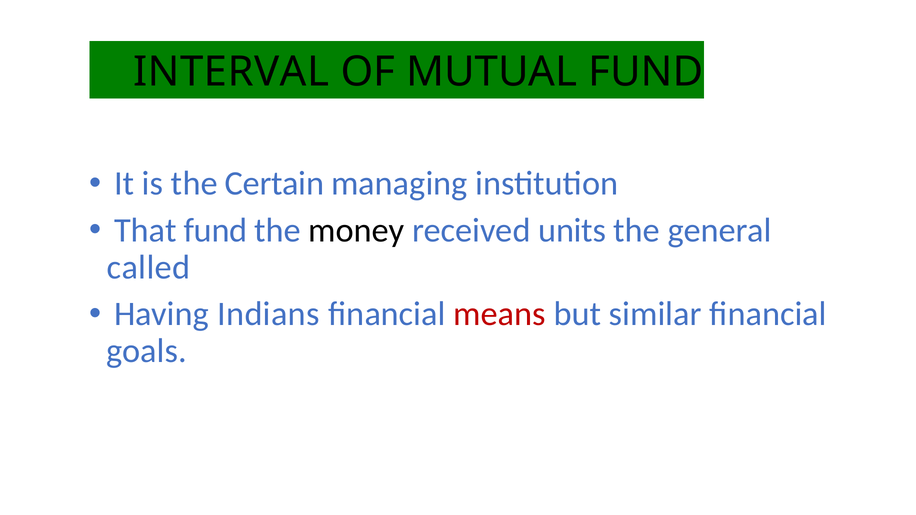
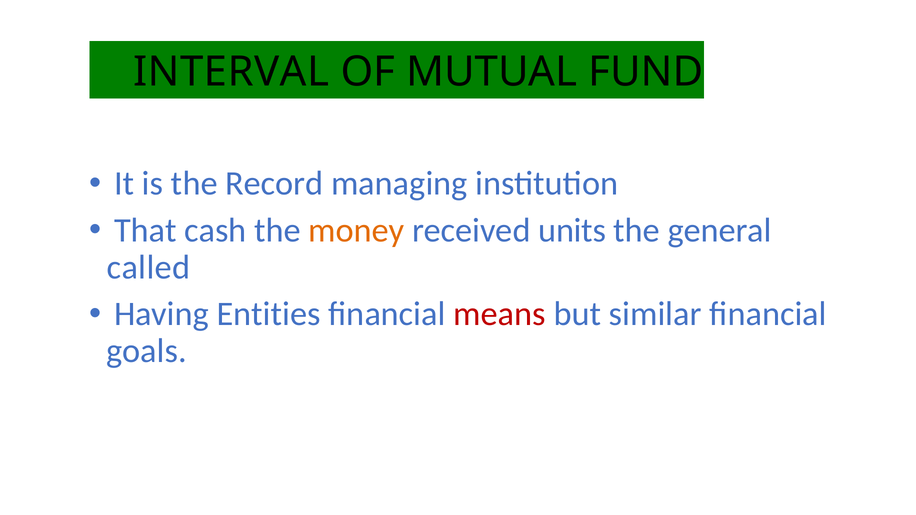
Certain: Certain -> Record (274, 184)
That fund: fund -> cash (215, 230)
money colour: black -> orange (356, 230)
Indians: Indians -> Entities (269, 314)
